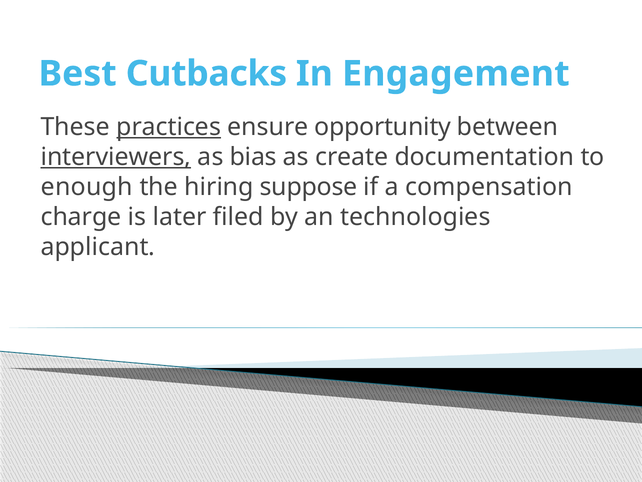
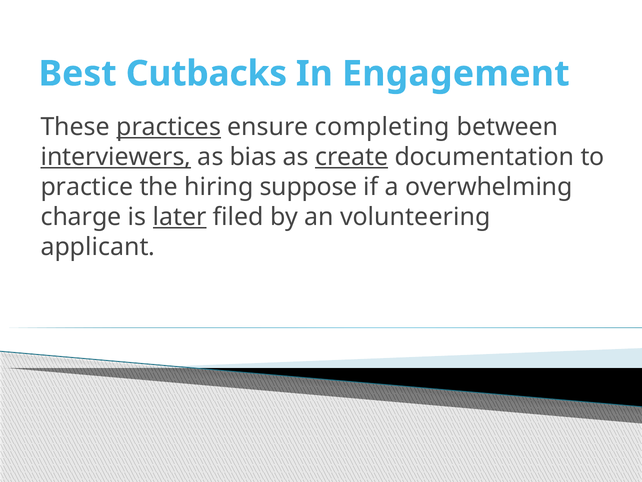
opportunity: opportunity -> completing (382, 127)
create underline: none -> present (352, 157)
enough: enough -> practice (87, 187)
compensation: compensation -> overwhelming (489, 187)
later underline: none -> present (180, 217)
technologies: technologies -> volunteering (415, 217)
